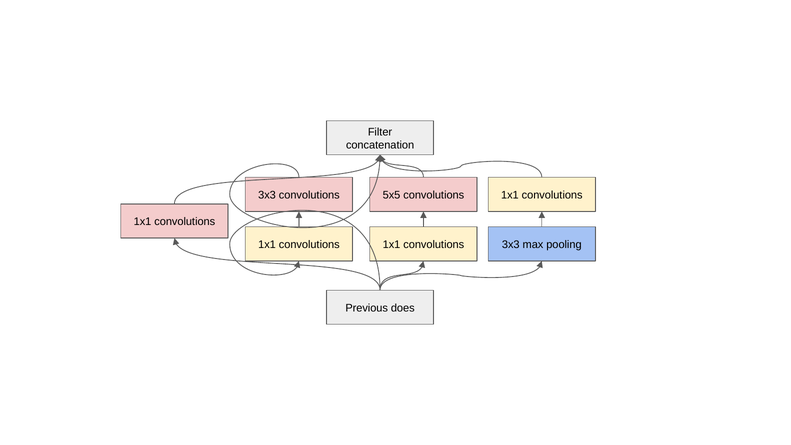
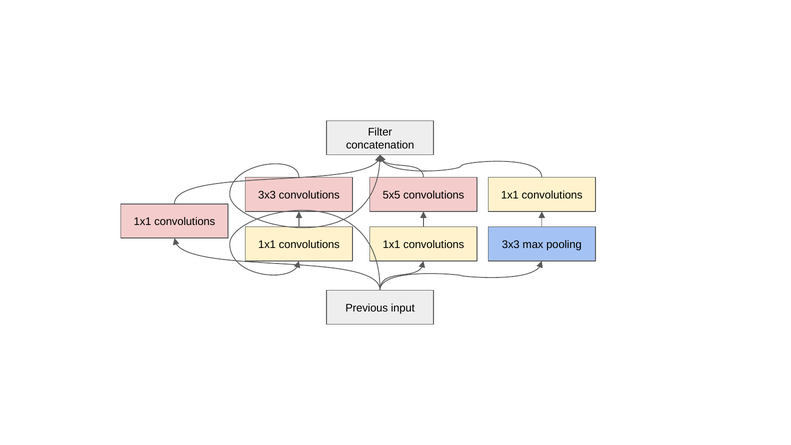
does: does -> input (403, 308)
